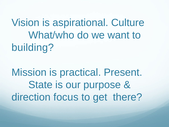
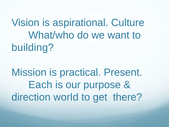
State: State -> Each (40, 85)
focus: focus -> world (66, 97)
